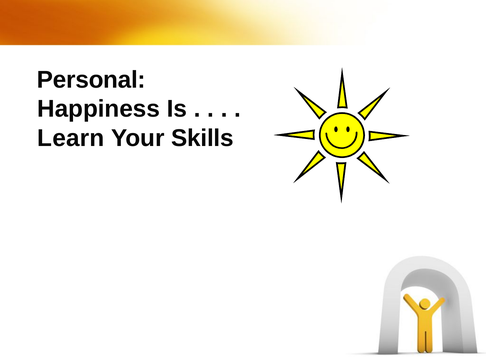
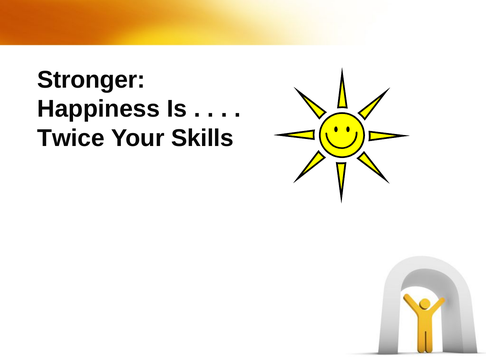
Personal: Personal -> Stronger (91, 80)
Learn: Learn -> Twice (71, 138)
